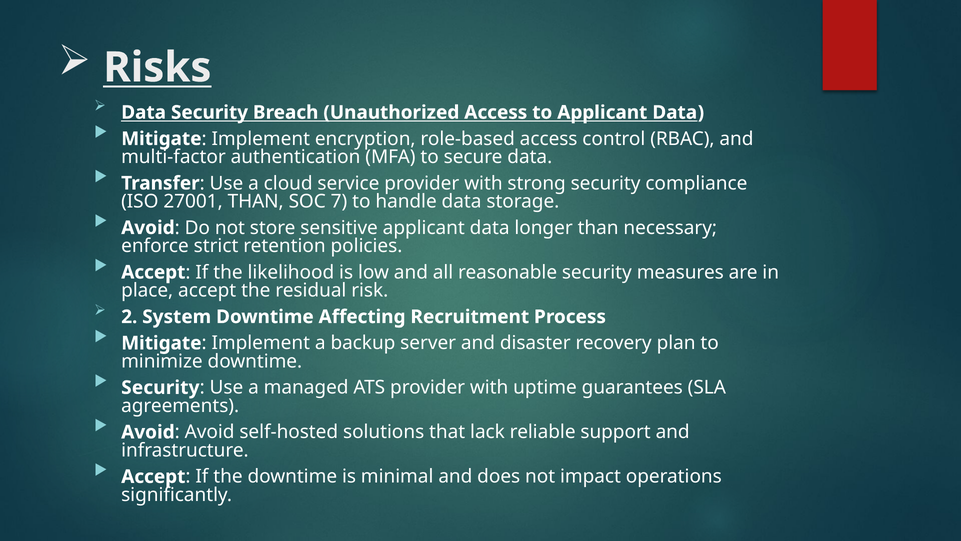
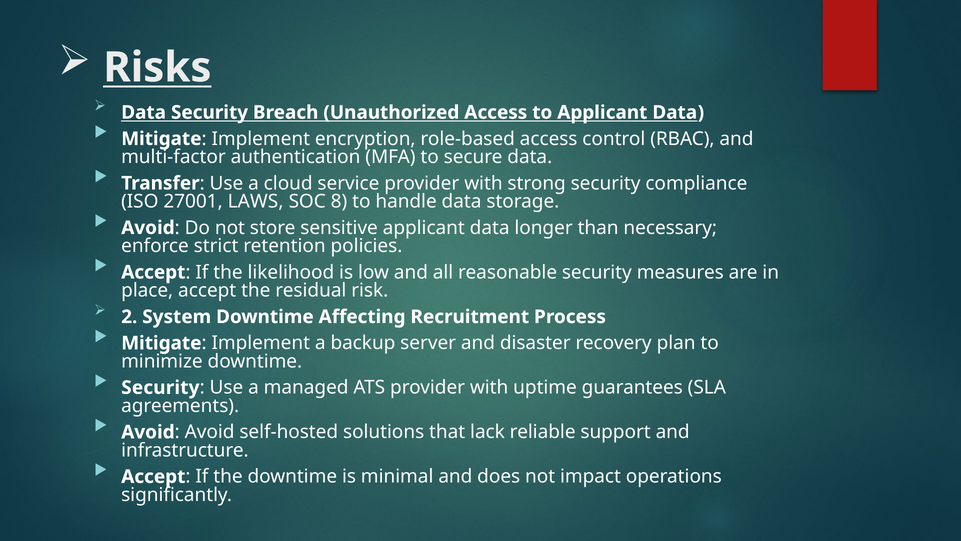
27001 THAN: THAN -> LAWS (256, 201)
7: 7 -> 8 (339, 201)
